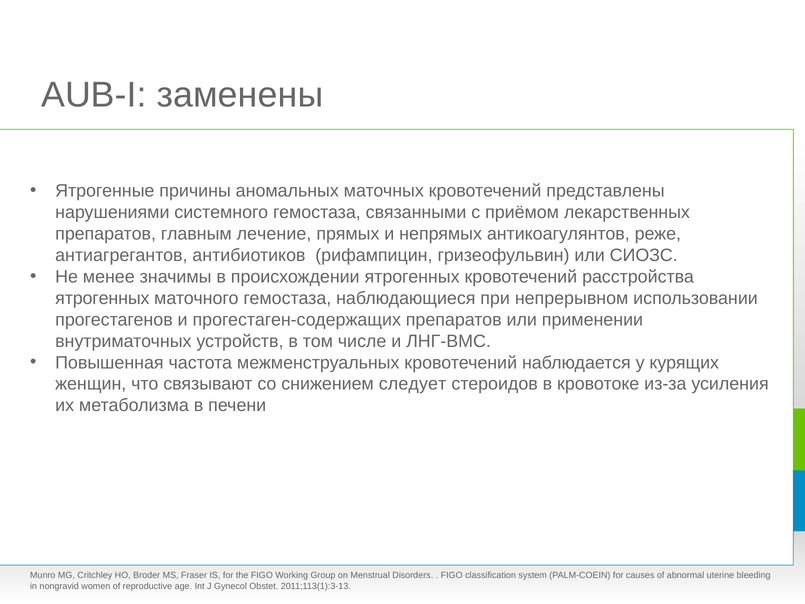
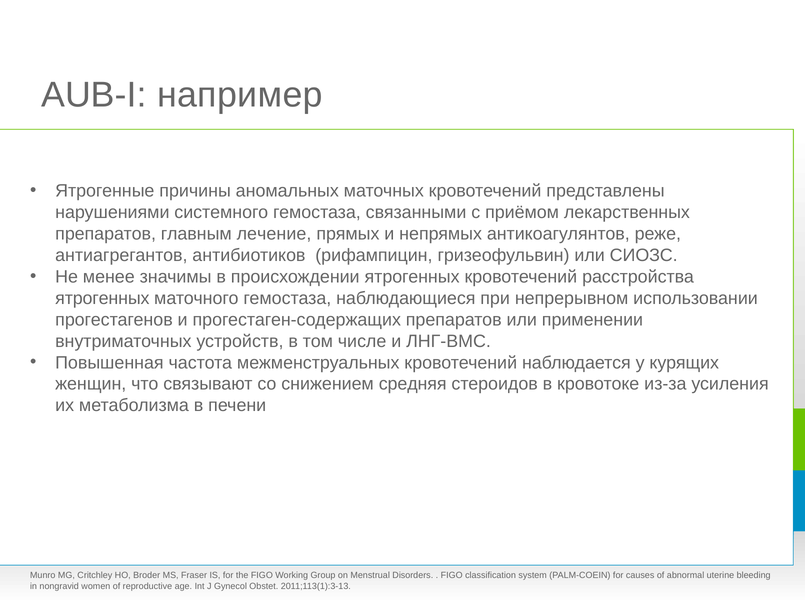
заменены: заменены -> например (240, 95)
следует: следует -> средняя (413, 384)
